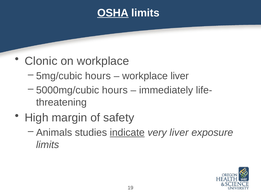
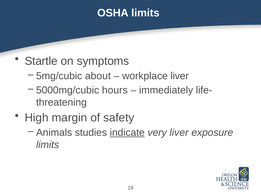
OSHA underline: present -> none (113, 13)
Clonic: Clonic -> Startle (41, 61)
on workplace: workplace -> symptoms (103, 61)
hours: hours -> about (98, 76)
